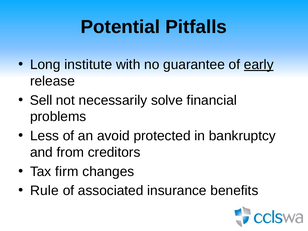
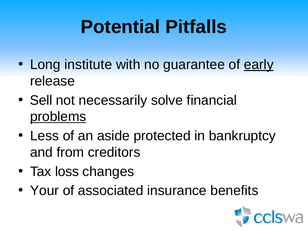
problems underline: none -> present (58, 117)
avoid: avoid -> aside (113, 136)
firm: firm -> loss (67, 172)
Rule: Rule -> Your (44, 191)
